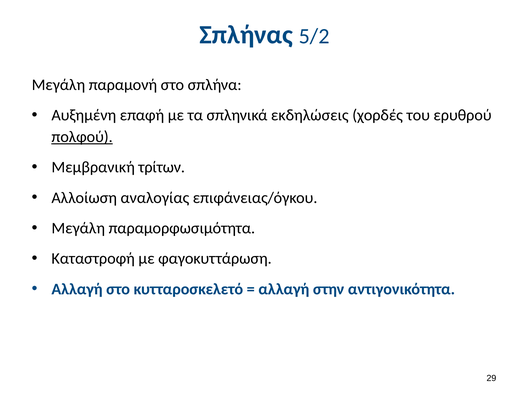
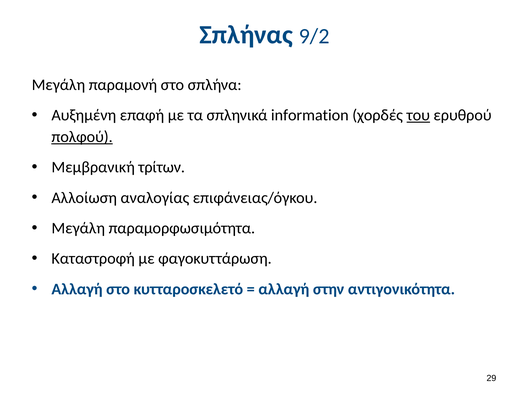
5/2: 5/2 -> 9/2 (314, 36)
εκδηλώσεις: εκδηλώσεις -> information (310, 115)
του underline: none -> present (418, 115)
